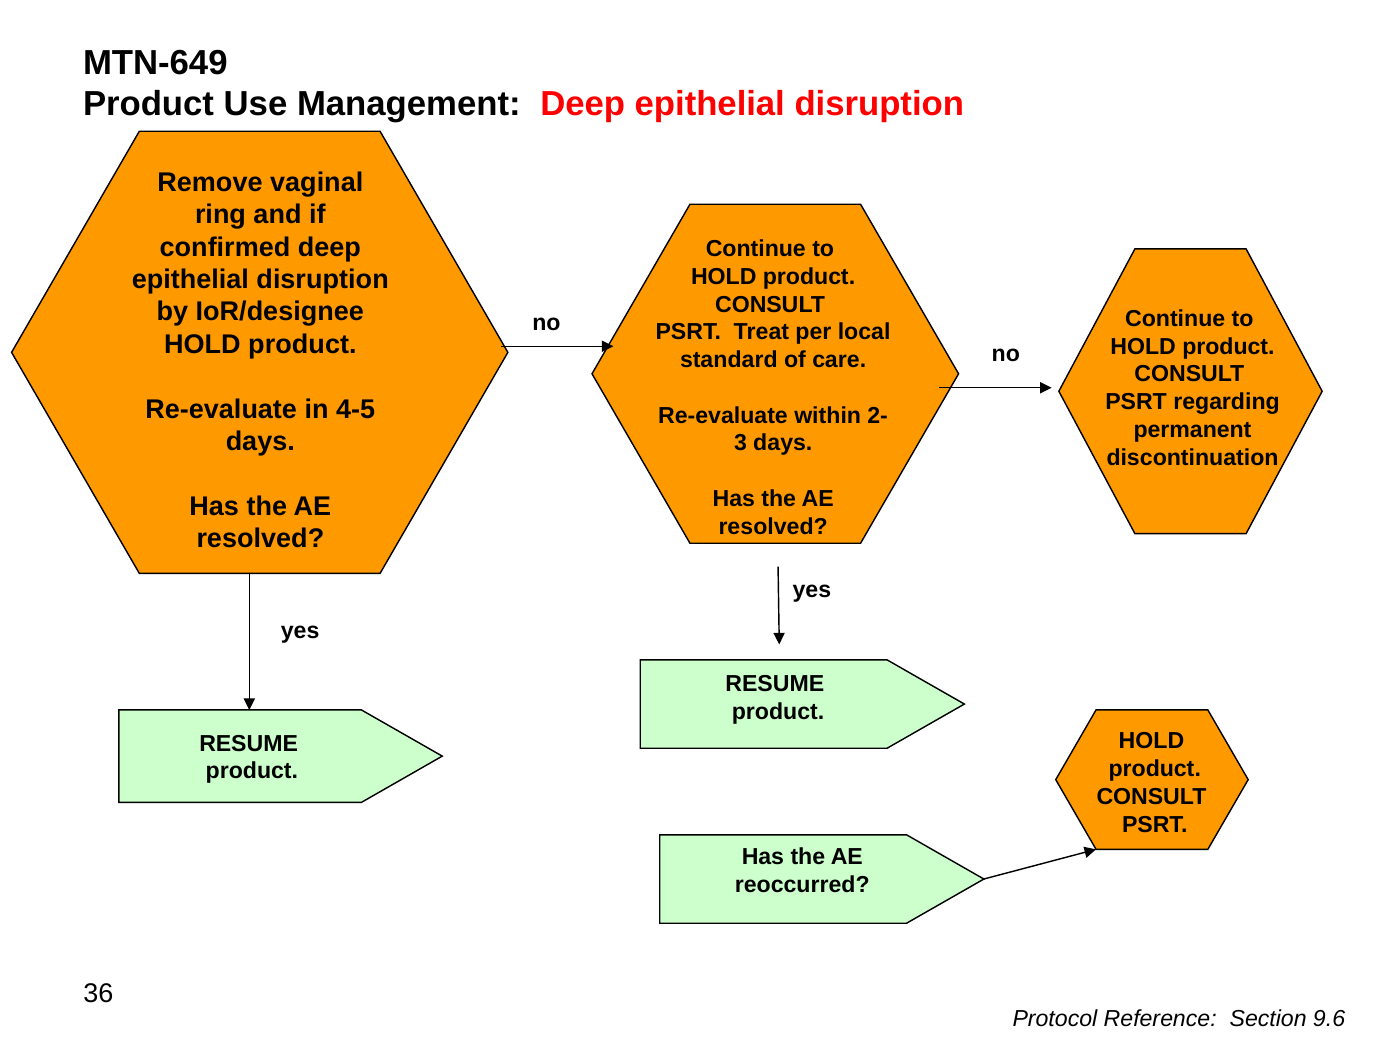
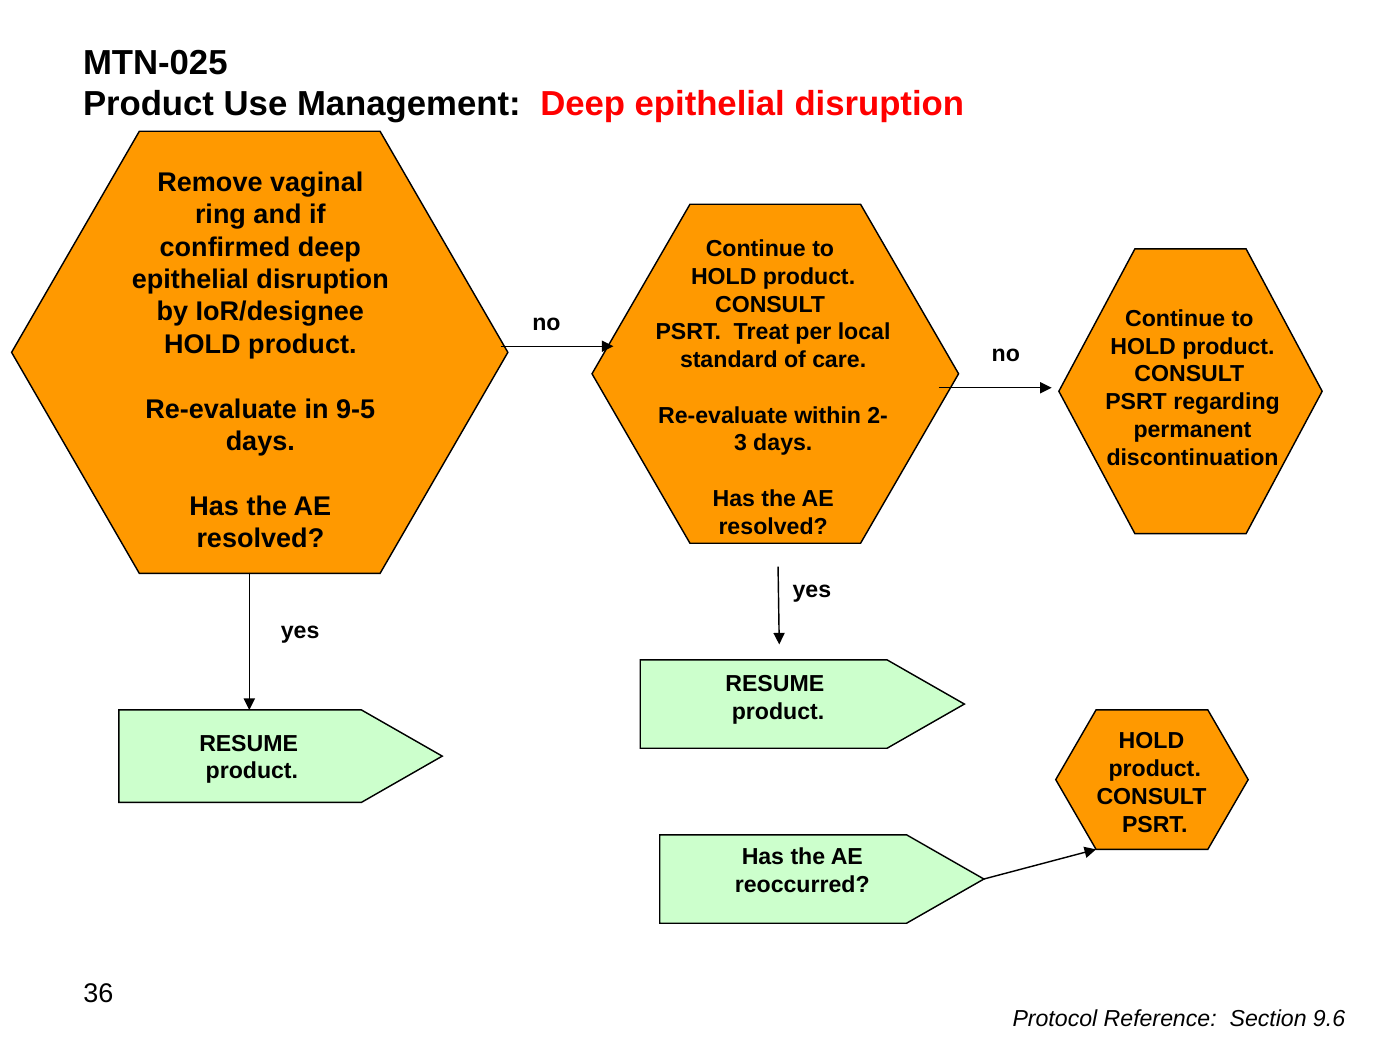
MTN-649: MTN-649 -> MTN-025 (155, 63)
4-5: 4-5 -> 9-5 (356, 410)
